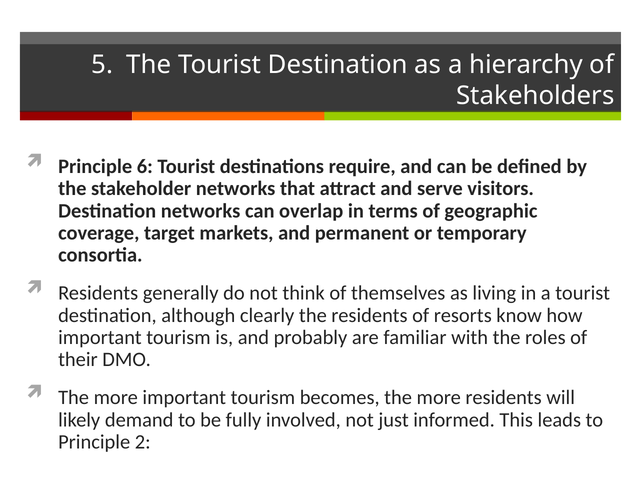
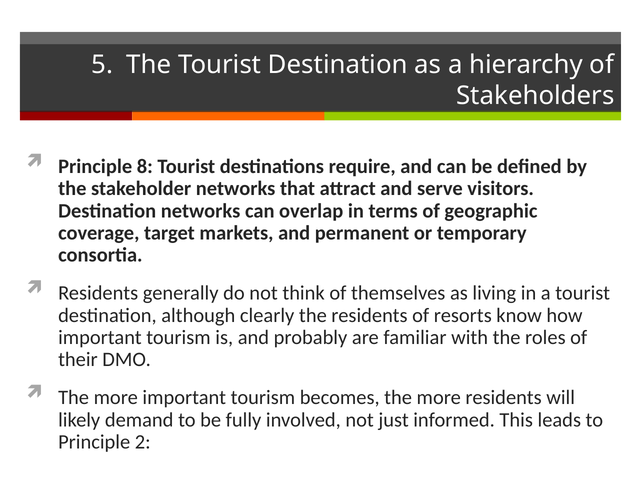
6: 6 -> 8 (145, 166)
